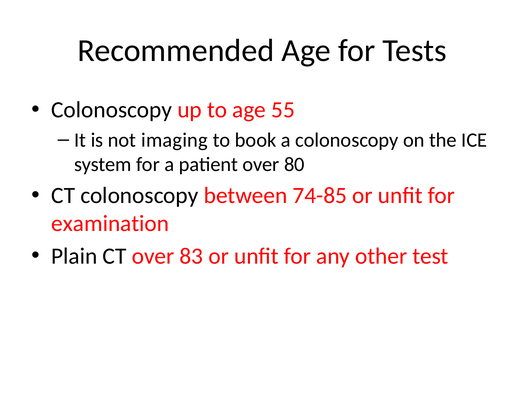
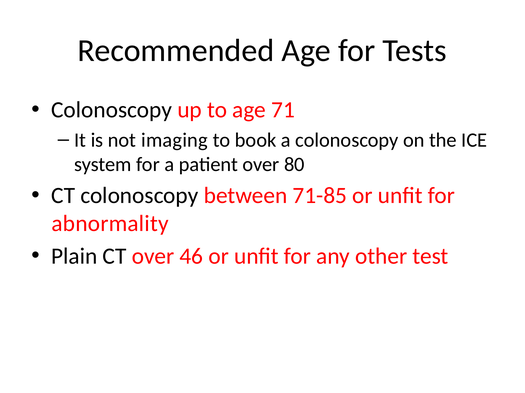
55: 55 -> 71 (283, 110)
74-85: 74-85 -> 71-85 (320, 196)
examination: examination -> abnormality (110, 224)
83: 83 -> 46 (191, 257)
